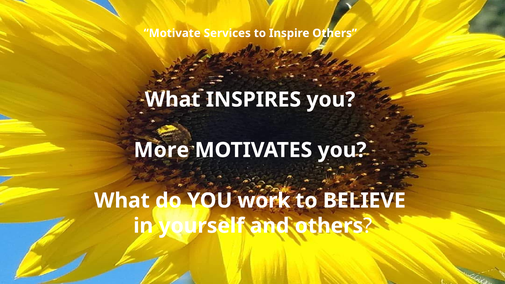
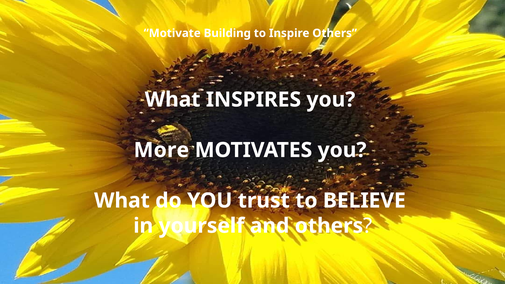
Services: Services -> Building (227, 33)
work: work -> trust (264, 201)
